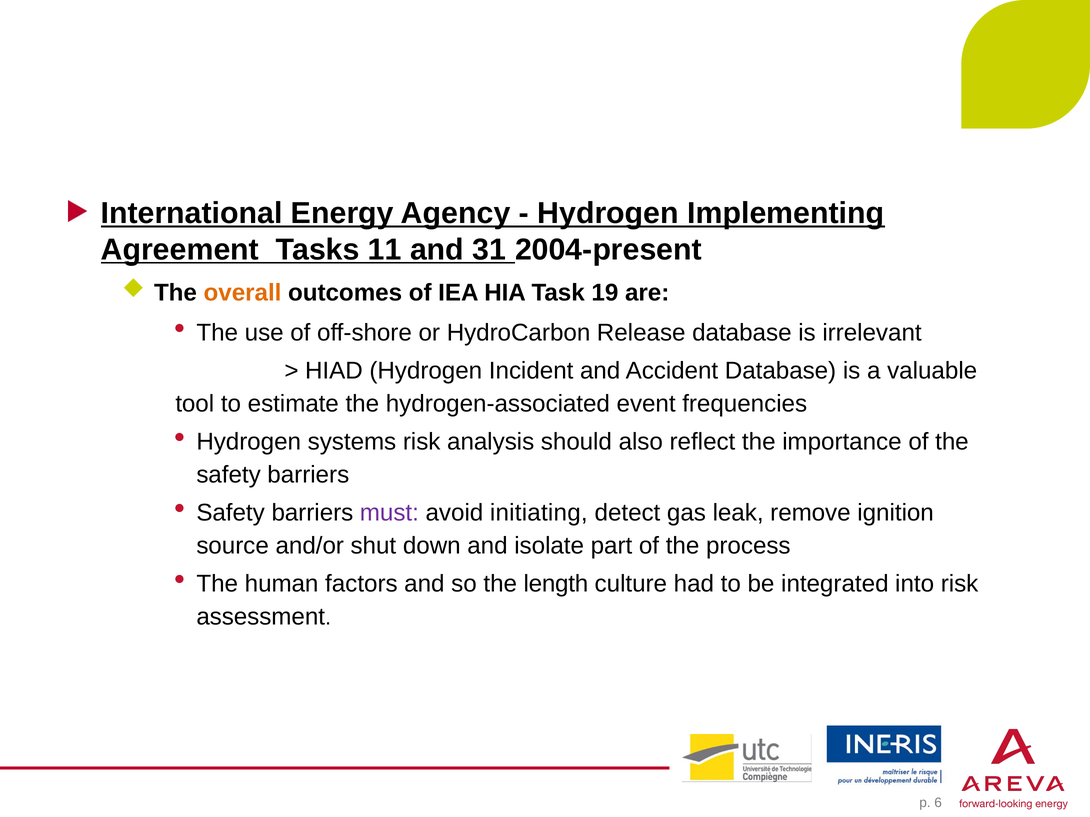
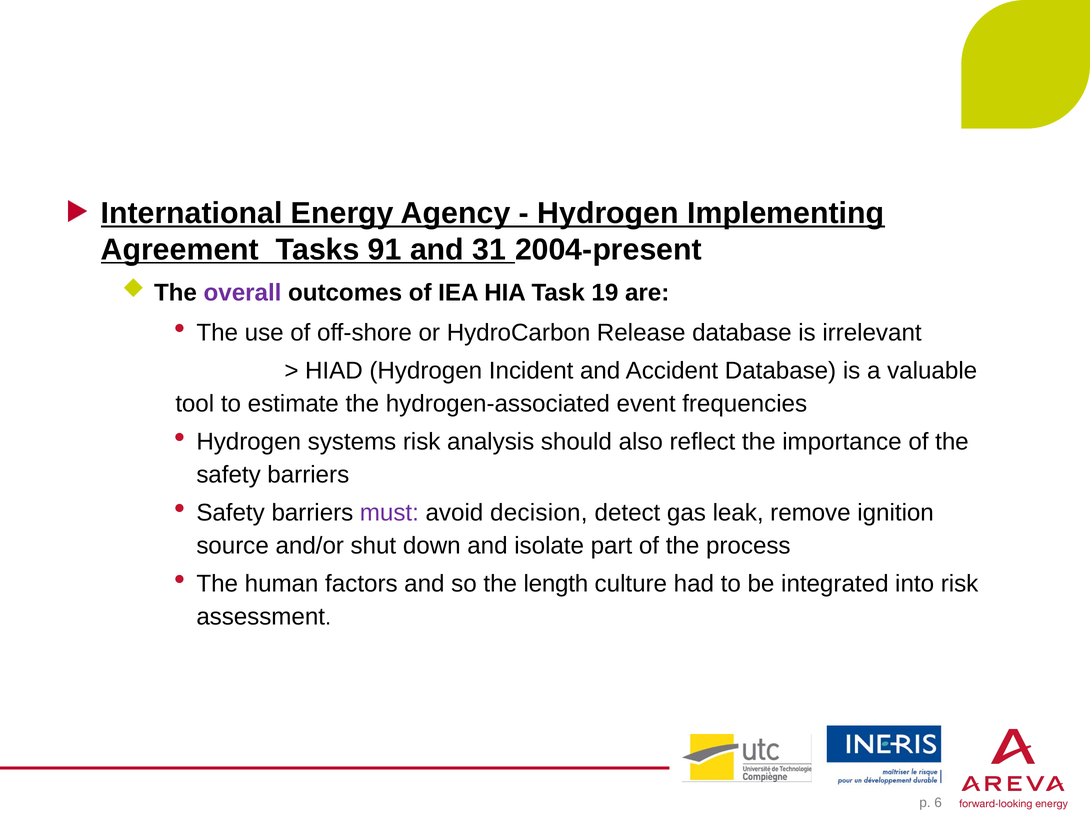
11: 11 -> 91 (385, 250)
overall colour: orange -> purple (243, 293)
initiating: initiating -> decision (539, 513)
